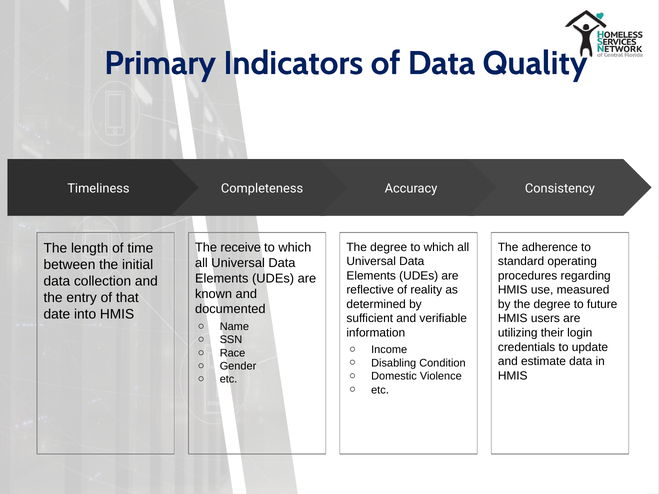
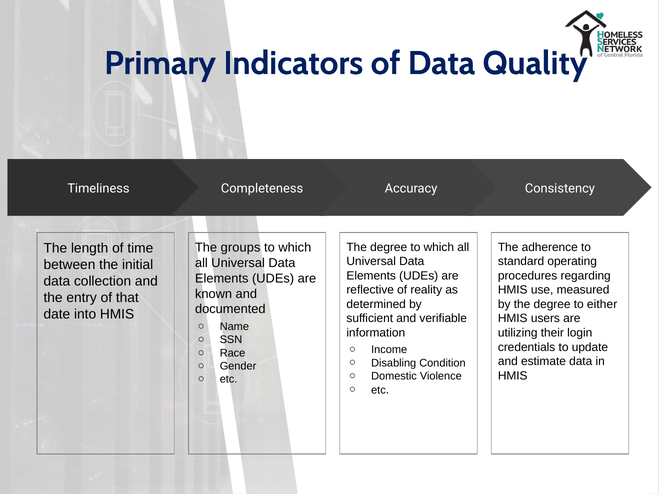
receive: receive -> groups (241, 248)
future: future -> either (602, 304)
